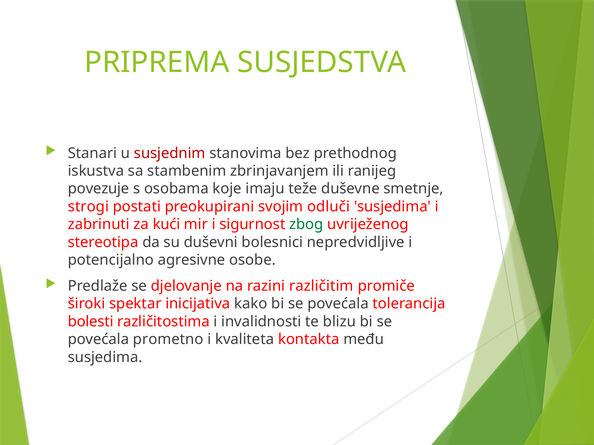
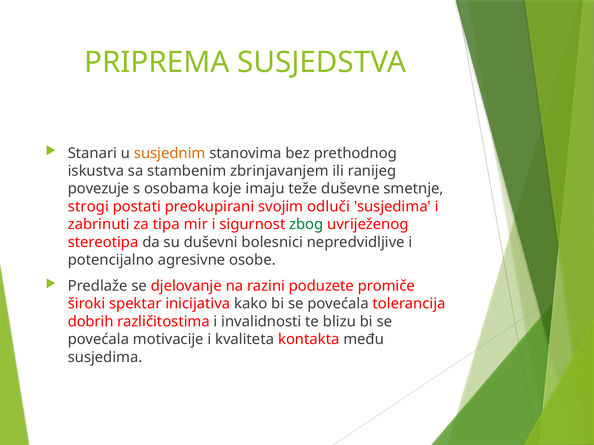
susjednim colour: red -> orange (170, 153)
kući: kući -> tipa (166, 225)
različitim: različitim -> poduzete (321, 286)
bolesti: bolesti -> dobrih (91, 322)
prometno: prometno -> motivacije (168, 340)
